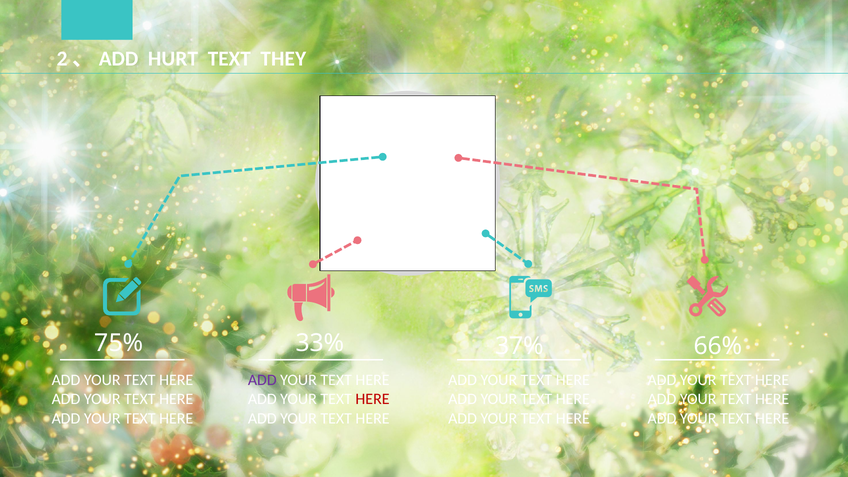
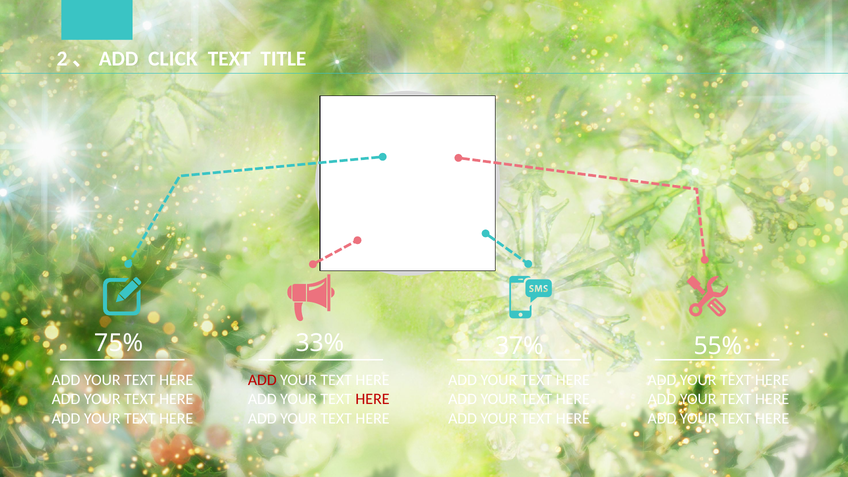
HURT: HURT -> CLICK (173, 59)
THEY: THEY -> TITLE (283, 59)
66%: 66% -> 55% (718, 346)
ADD colour: purple -> red (262, 380)
